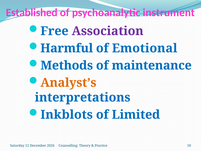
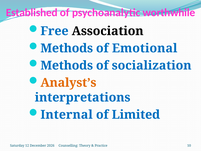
instrument: instrument -> worthwhile (169, 12)
Association colour: purple -> black (108, 31)
Harmful: Harmful -> Methods (67, 48)
maintenance: maintenance -> socialization (152, 65)
Inkblots: Inkblots -> Internal (67, 114)
